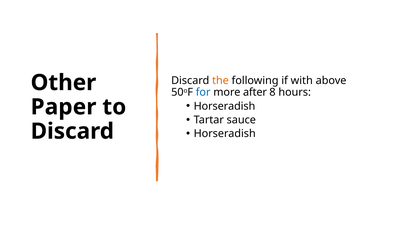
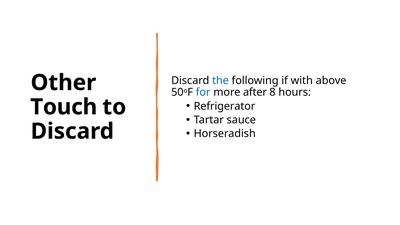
the colour: orange -> blue (220, 81)
Horseradish: Horseradish -> Refrigerator (224, 106)
Paper: Paper -> Touch (64, 107)
